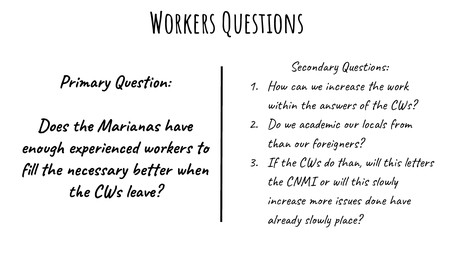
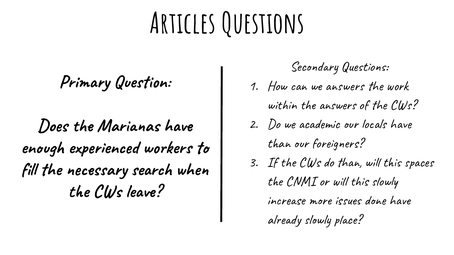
Workers: Workers -> Articles (183, 24)
we increase: increase -> answers (345, 86)
locals from: from -> have (401, 124)
letters: letters -> spaces (419, 162)
better: better -> search (151, 169)
